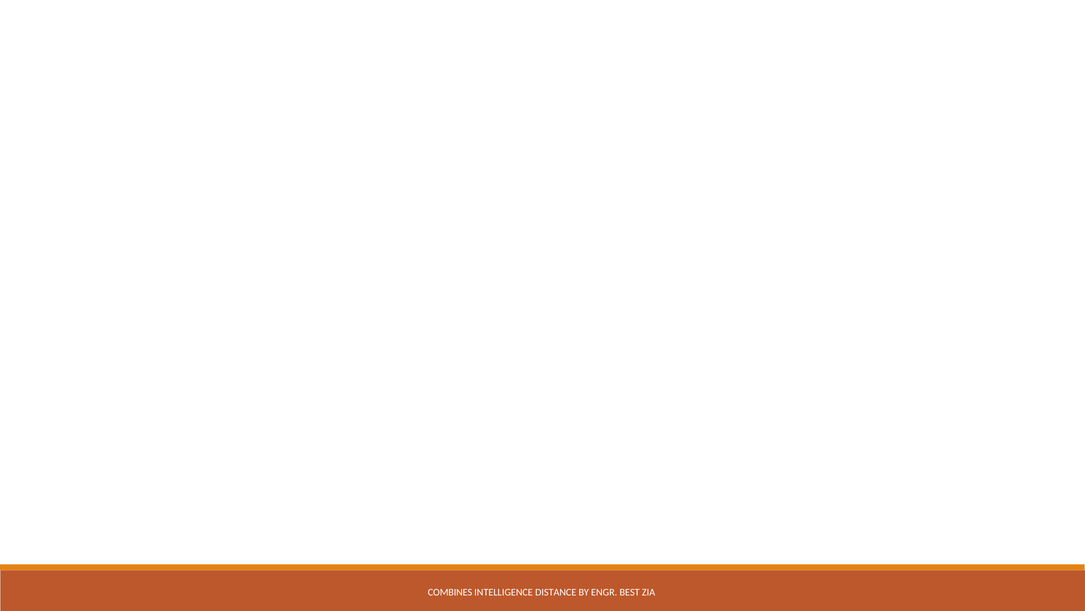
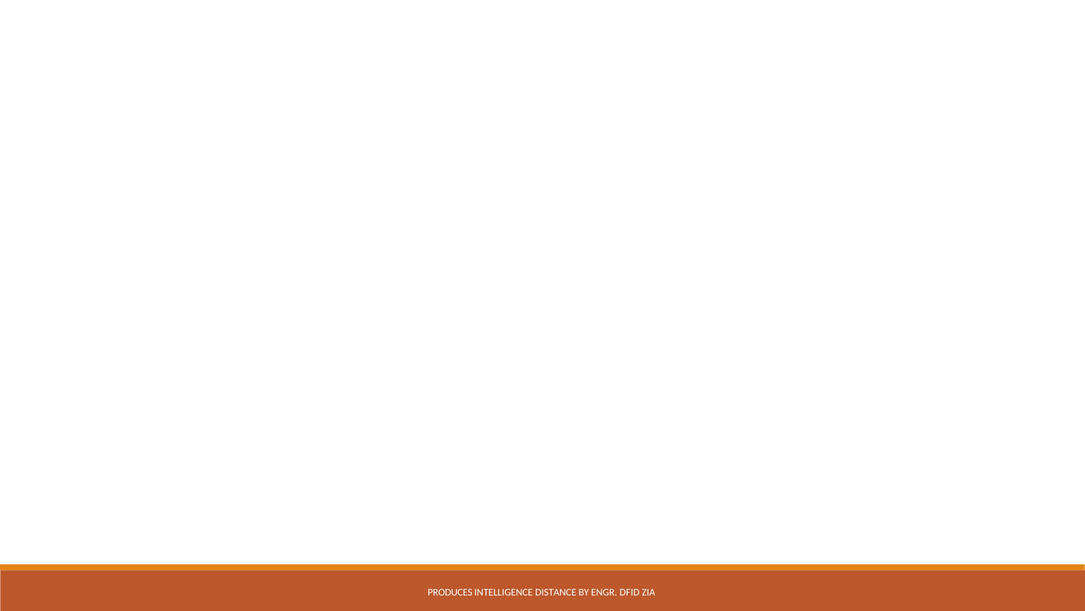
COMBINES: COMBINES -> PRODUCES (450, 592)
BEST: BEST -> DFID (630, 592)
